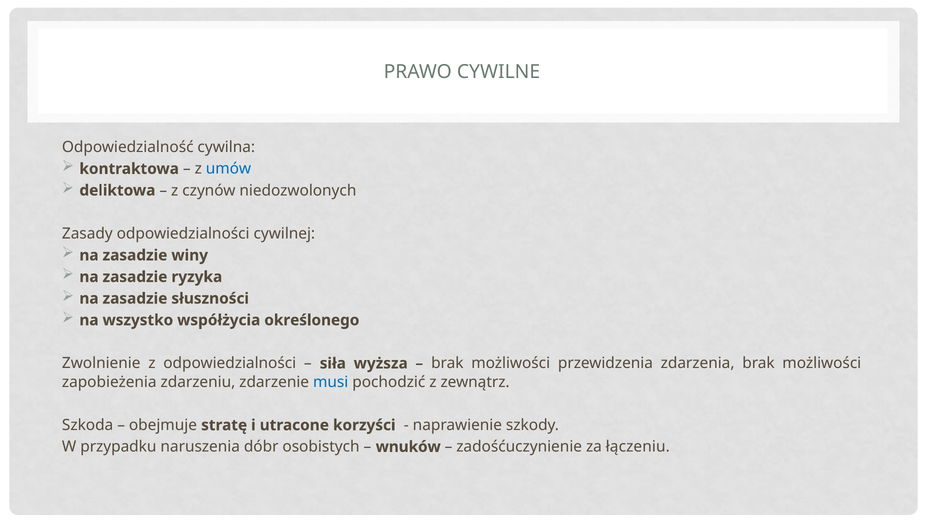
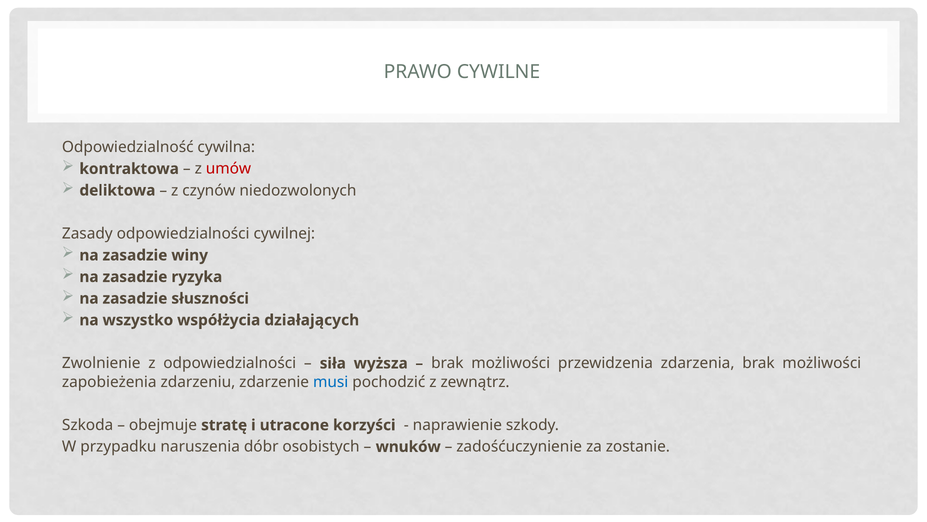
umów colour: blue -> red (228, 169)
określonego: określonego -> działających (312, 320)
łączeniu: łączeniu -> zostanie (638, 446)
